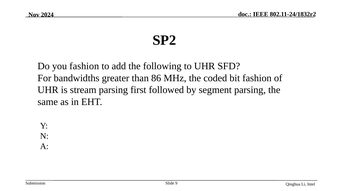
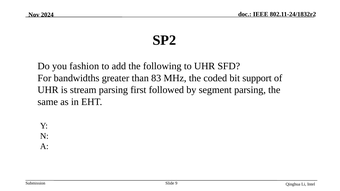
86: 86 -> 83 (156, 78)
bit fashion: fashion -> support (257, 78)
